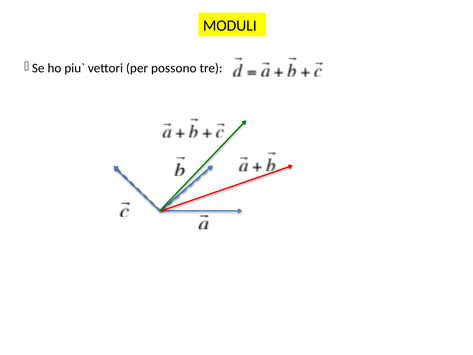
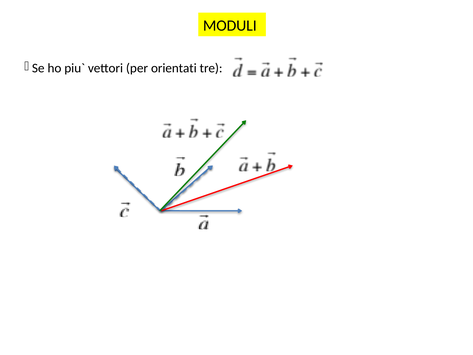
possono: possono -> orientati (174, 68)
